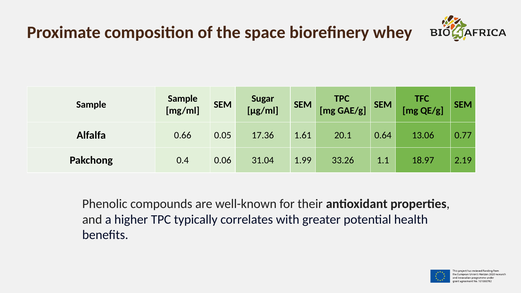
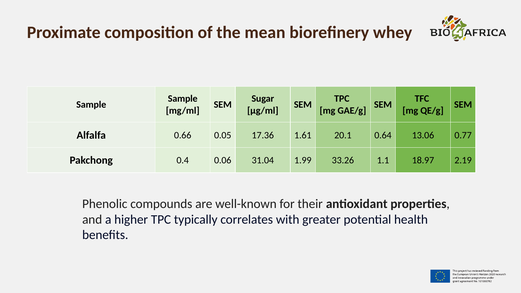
space: space -> mean (265, 32)
